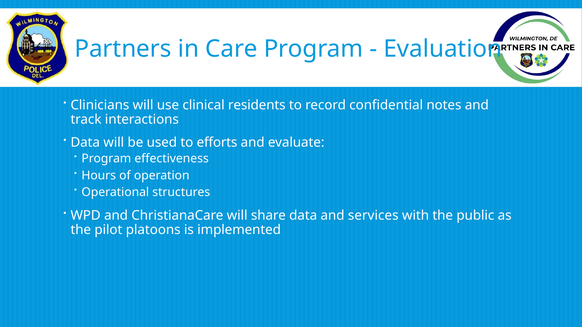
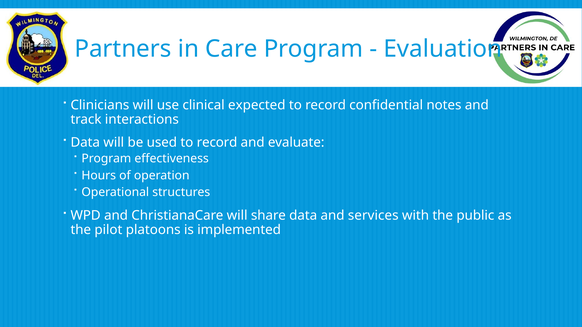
residents: residents -> expected (257, 105)
used to efforts: efforts -> record (217, 143)
